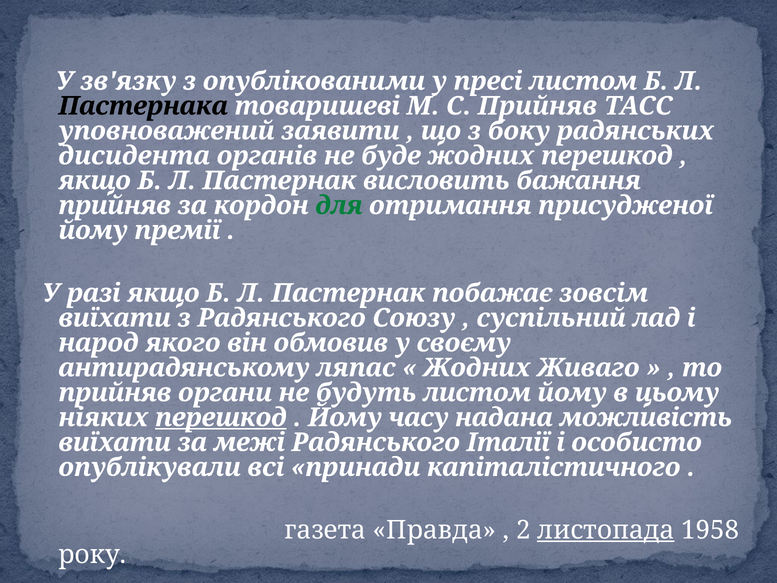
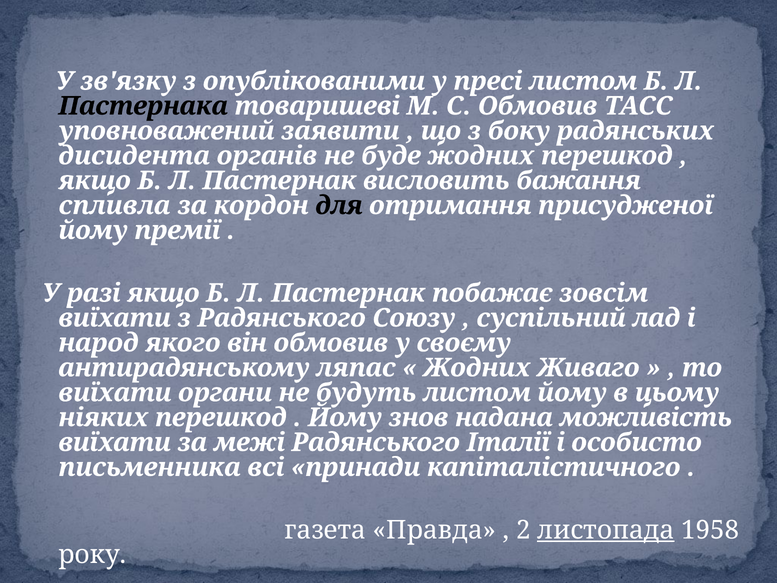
С Прийняв: Прийняв -> Обмовив (538, 106)
прийняв: прийняв -> спливла (115, 205)
для colour: green -> black (339, 205)
прийняв: прийняв -> виїхати (115, 393)
перешкод underline: present -> none (221, 417)
часу: часу -> знов (419, 417)
опублікували: опублікували -> письменника (150, 467)
